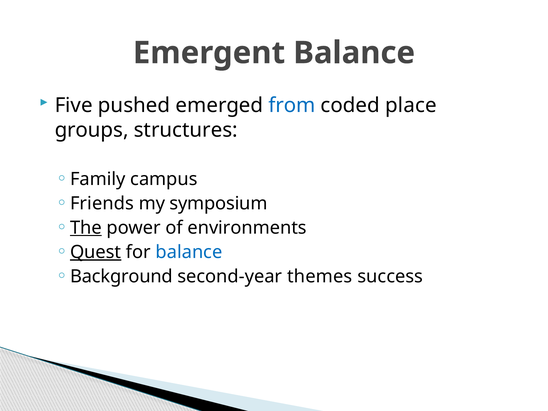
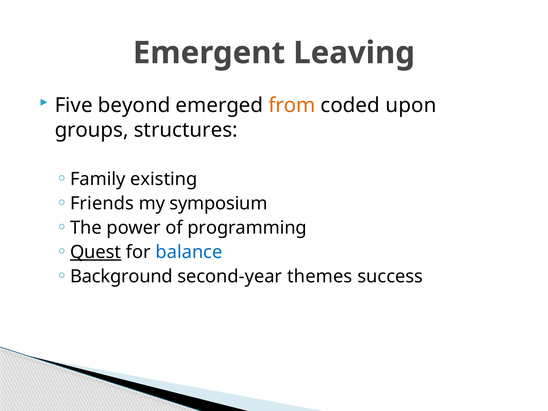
Emergent Balance: Balance -> Leaving (354, 53)
pushed: pushed -> beyond (134, 105)
from colour: blue -> orange (292, 105)
place: place -> upon (411, 105)
campus: campus -> existing (164, 179)
The underline: present -> none (86, 228)
environments: environments -> programming (247, 228)
